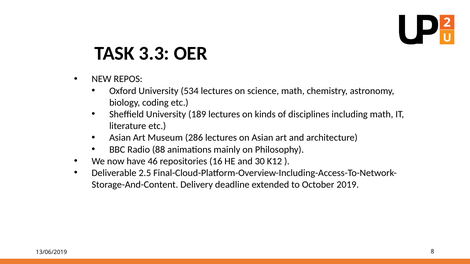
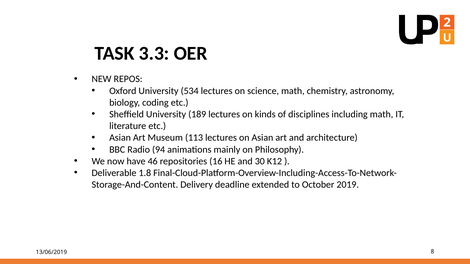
286: 286 -> 113 (194, 138)
88: 88 -> 94 (159, 150)
2.5: 2.5 -> 1.8 (145, 173)
